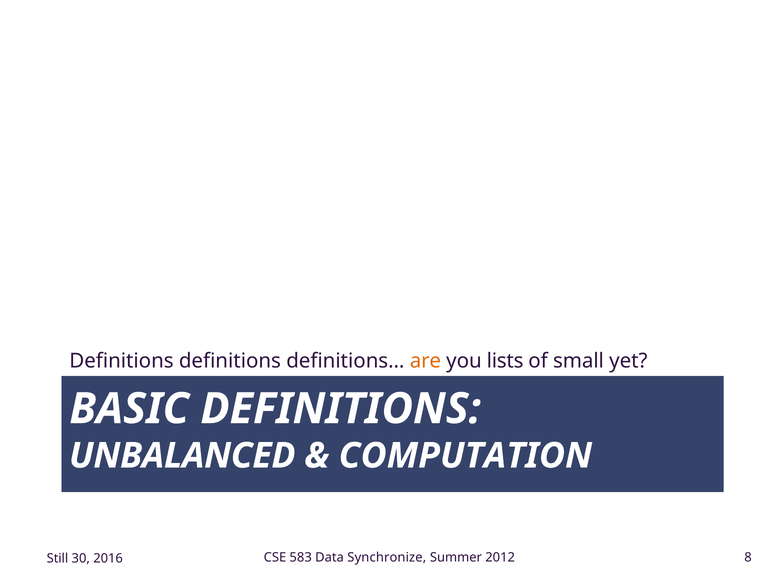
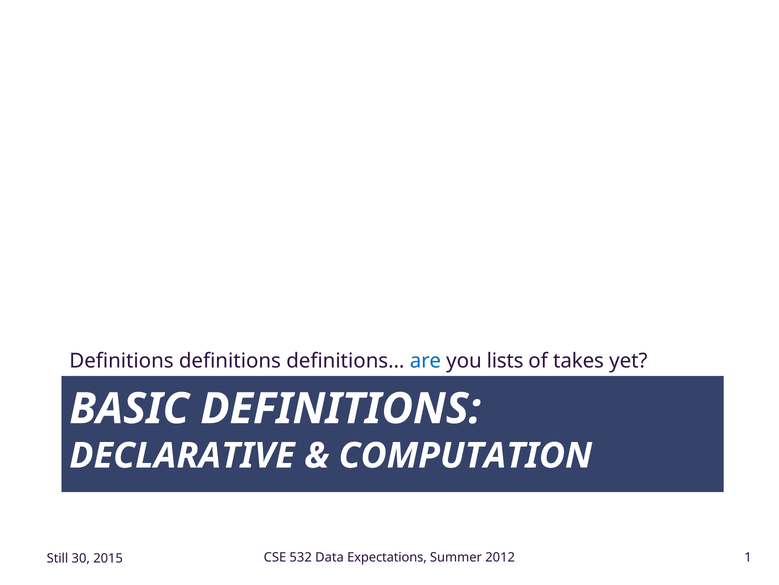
are colour: orange -> blue (425, 361)
small: small -> takes (579, 361)
UNBALANCED: UNBALANCED -> DECLARATIVE (182, 455)
583: 583 -> 532 (301, 557)
Synchronize: Synchronize -> Expectations (387, 557)
8: 8 -> 1 (748, 557)
2016: 2016 -> 2015 (108, 558)
